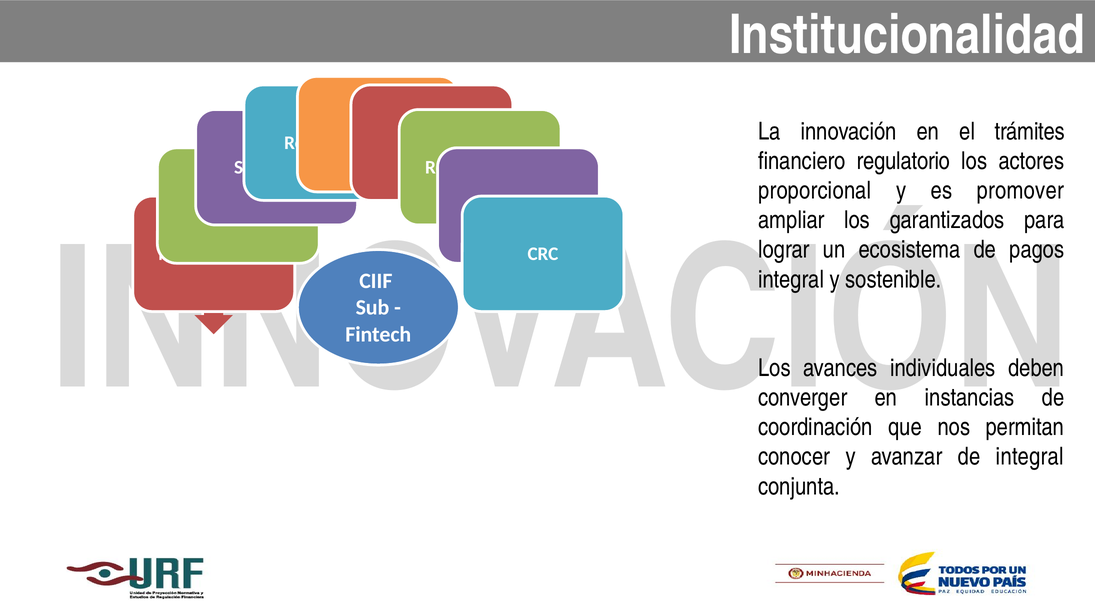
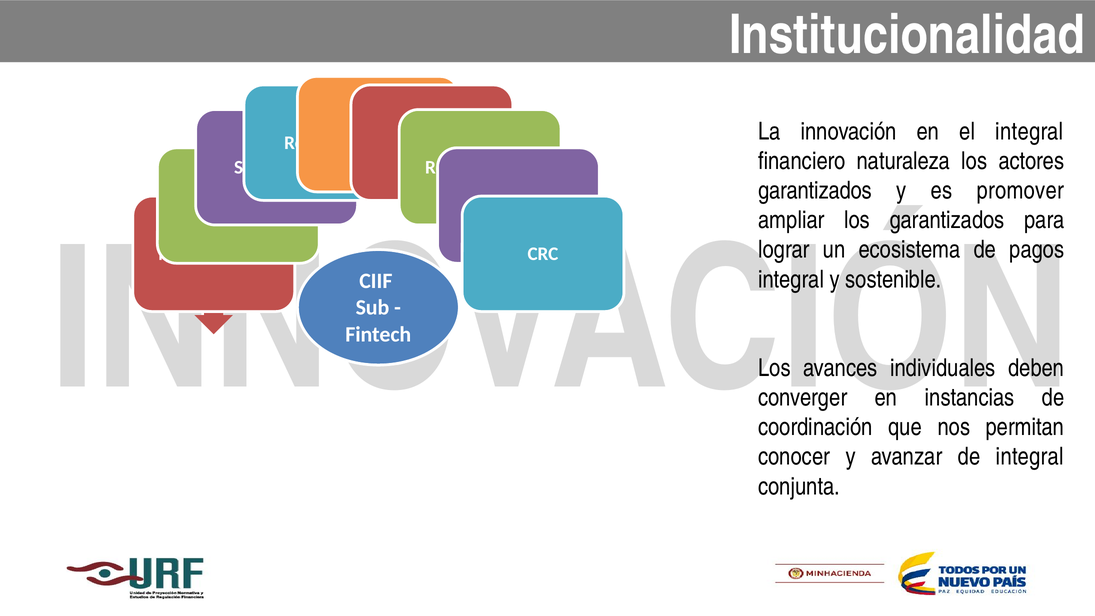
el trámites: trámites -> integral (1029, 132)
regulatorio: regulatorio -> naturaleza (903, 161)
proporcional: proporcional -> garantizados (815, 191)
